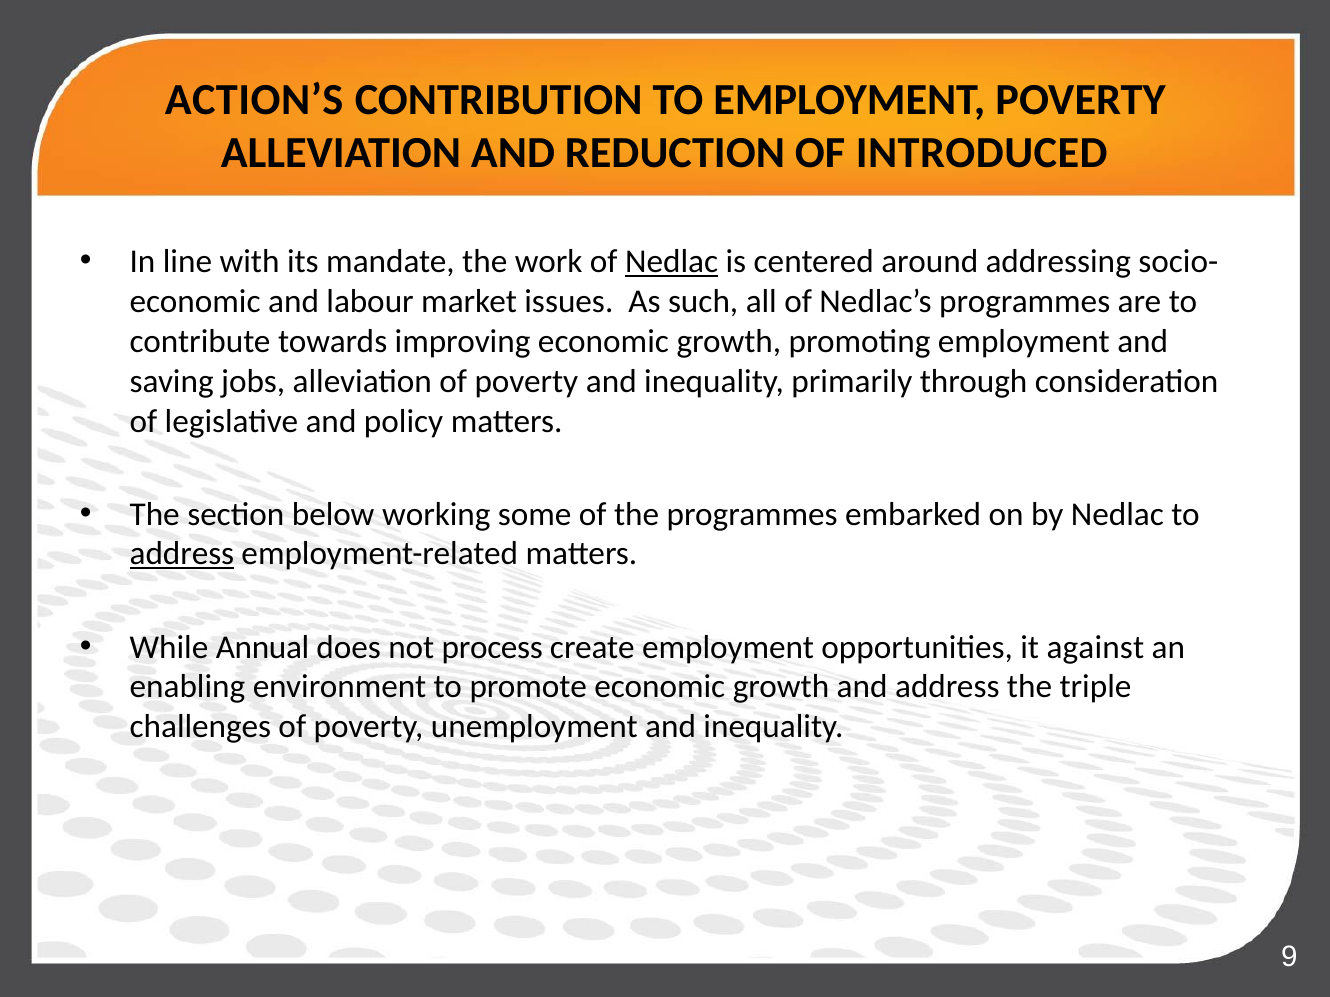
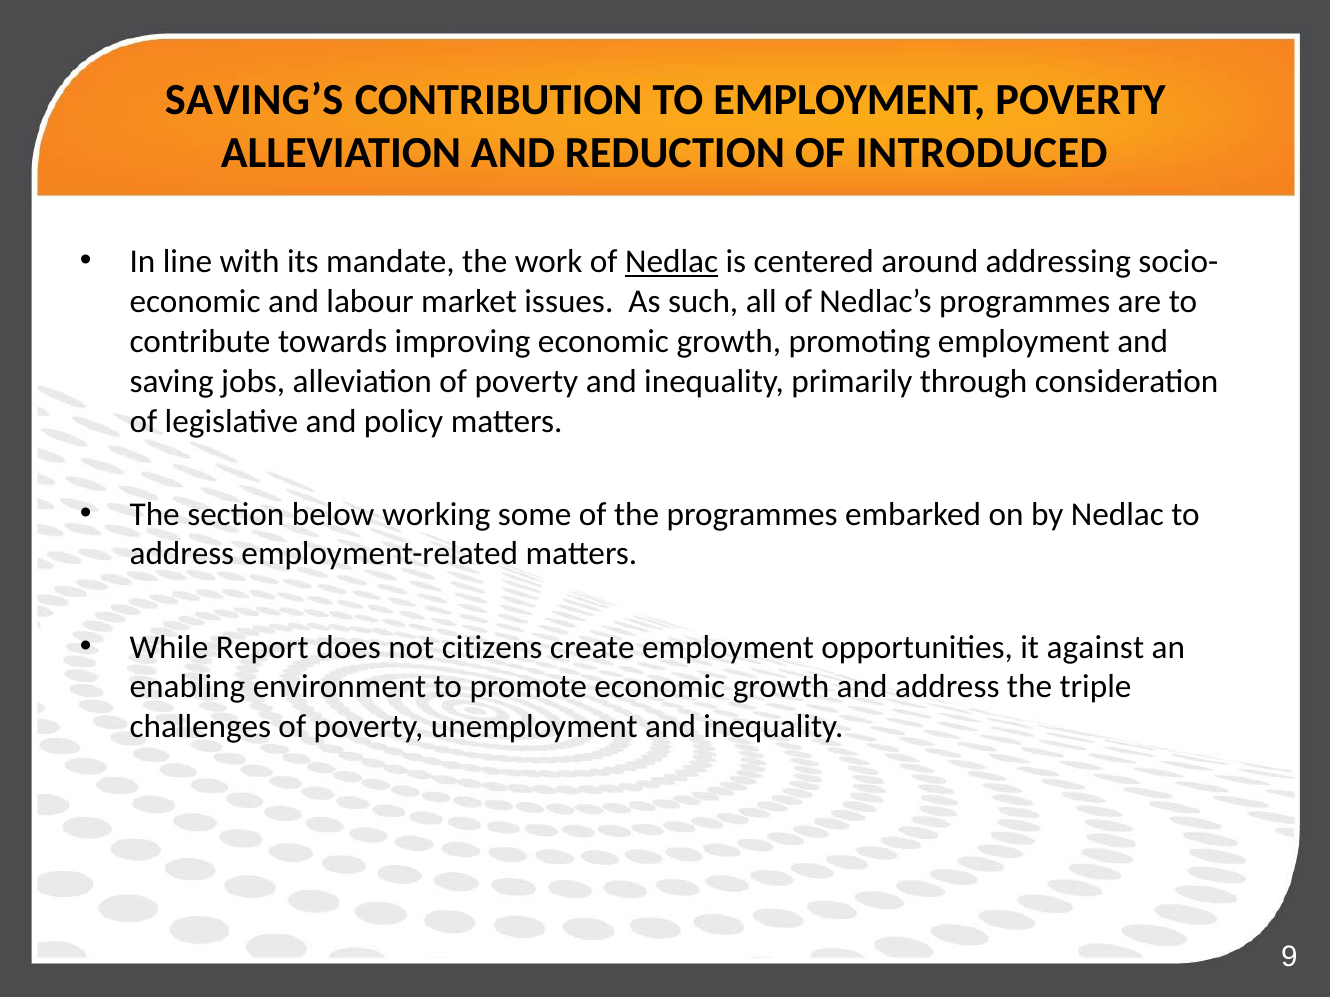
ACTION’S: ACTION’S -> SAVING’S (254, 100)
address underline: present -> none (182, 554)
Annual: Annual -> Report (262, 647)
process: process -> citizens (492, 647)
